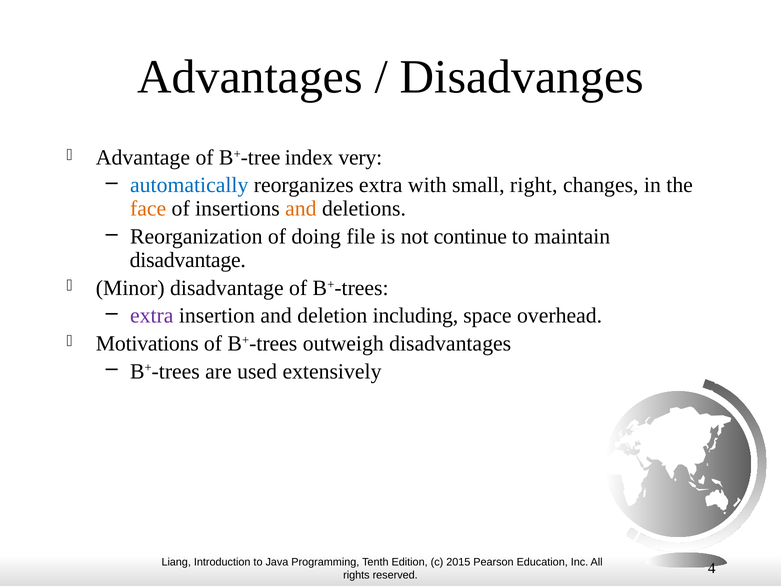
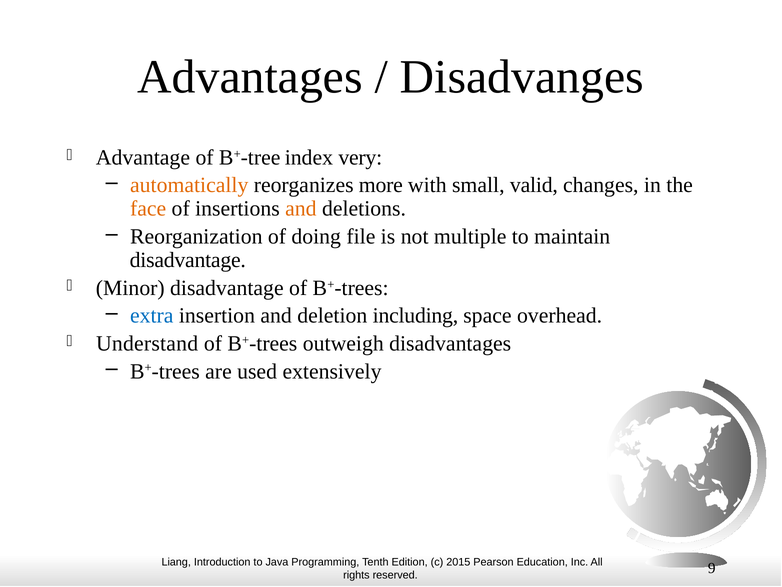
automatically colour: blue -> orange (189, 185)
reorganizes extra: extra -> more (381, 185)
right: right -> valid (534, 185)
continue: continue -> multiple (470, 236)
extra colour: purple -> blue (152, 315)
Motivations: Motivations -> Understand (147, 343)
4: 4 -> 9 (712, 568)
